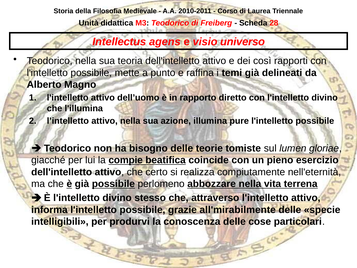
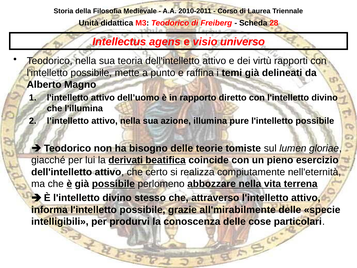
così: così -> virtù (262, 61)
compie: compie -> derivati (126, 160)
